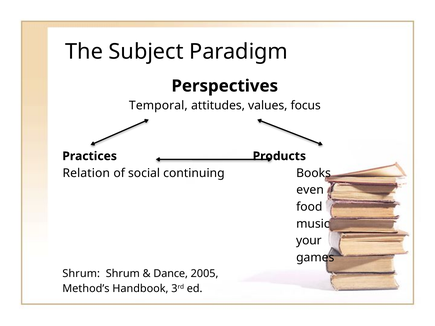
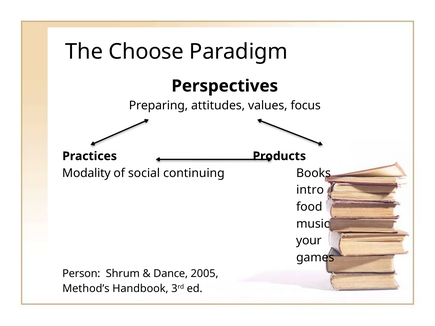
Subject: Subject -> Choose (146, 52)
Temporal: Temporal -> Preparing (158, 105)
Relation: Relation -> Modality (86, 173)
even: even -> intro (310, 190)
Shrum: Shrum -> Person (81, 274)
